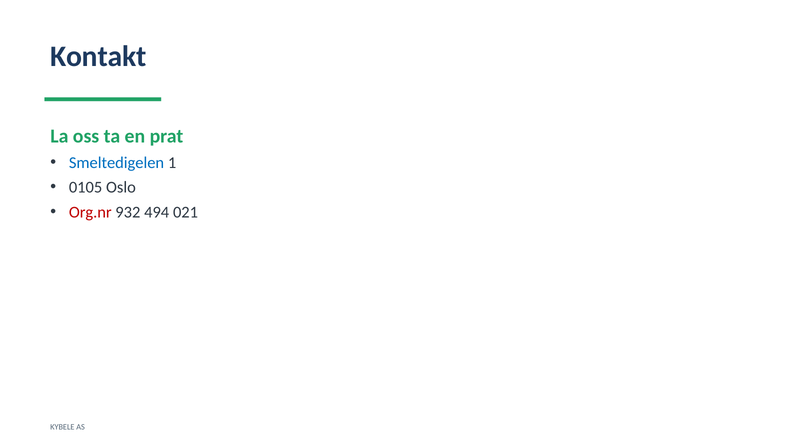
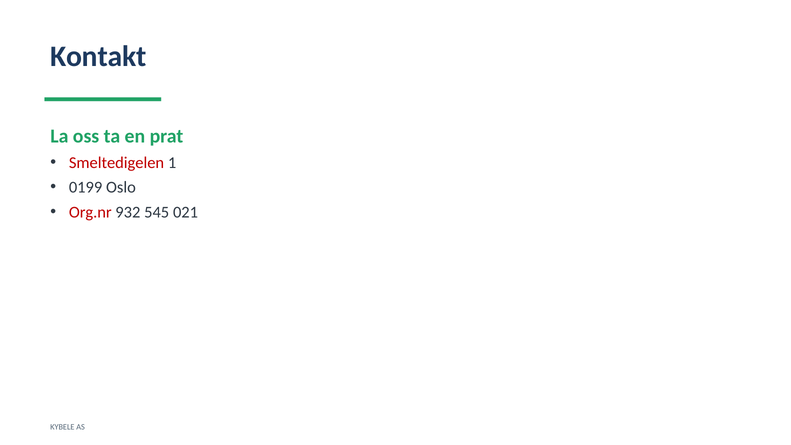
Smeltedigelen colour: blue -> red (117, 163)
0105: 0105 -> 0199 (86, 187)
494: 494 -> 545 (157, 212)
